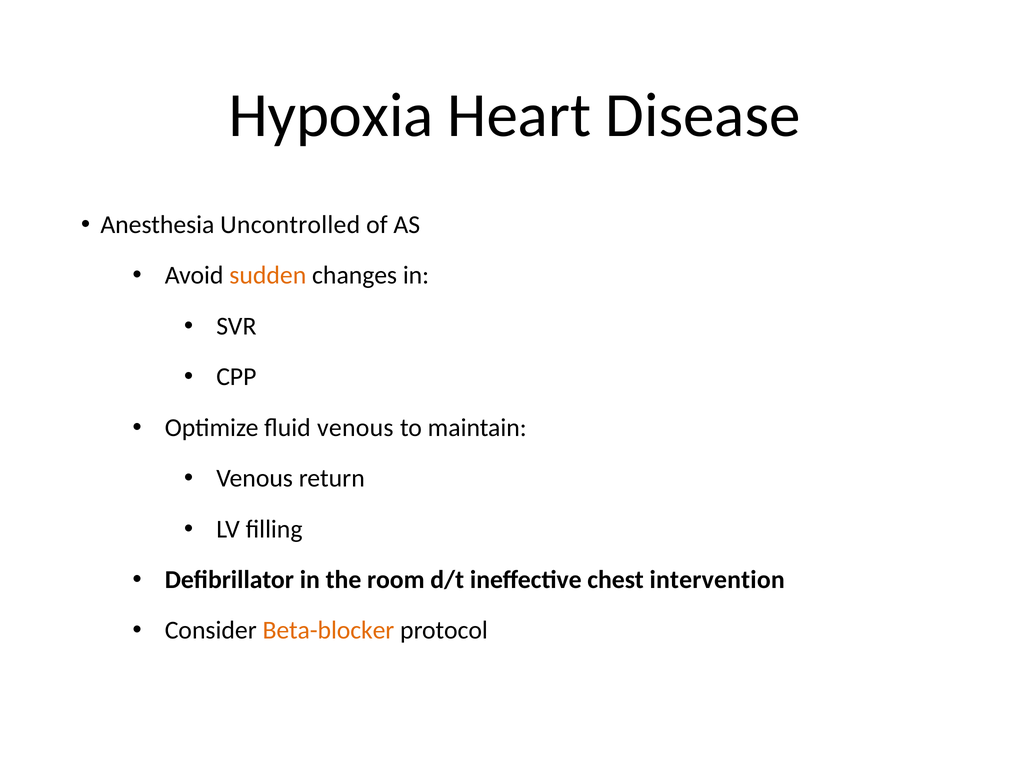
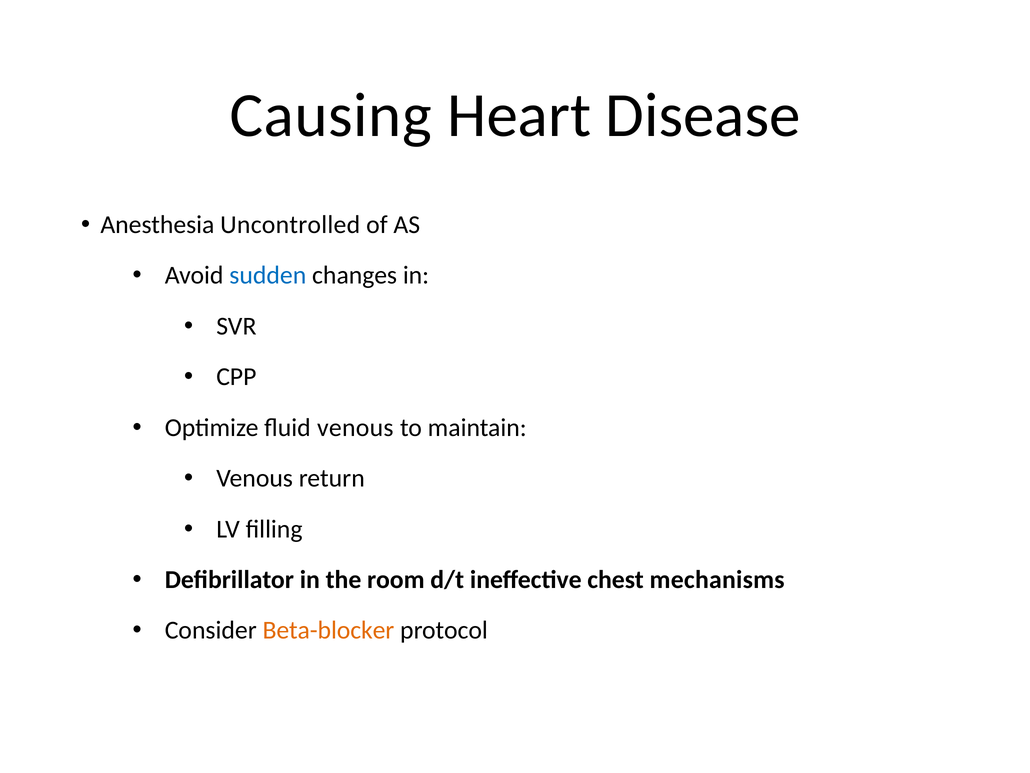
Hypoxia: Hypoxia -> Causing (331, 115)
sudden colour: orange -> blue (268, 275)
intervention: intervention -> mechanisms (717, 579)
